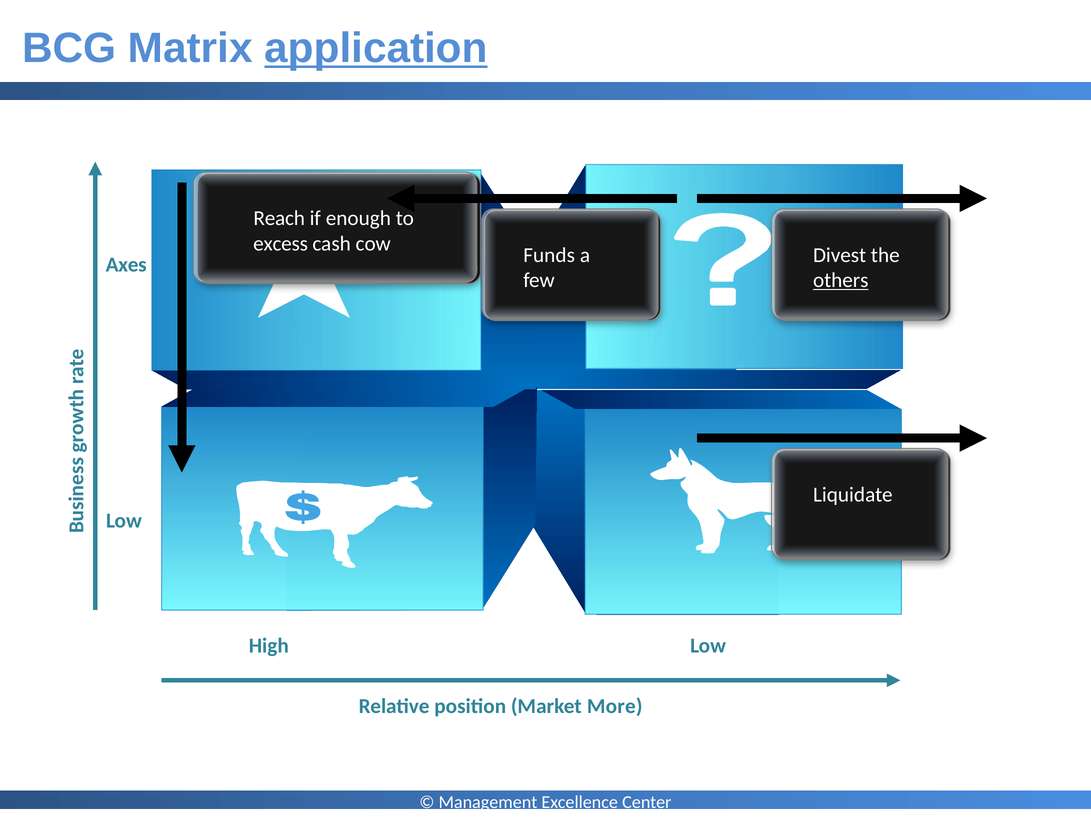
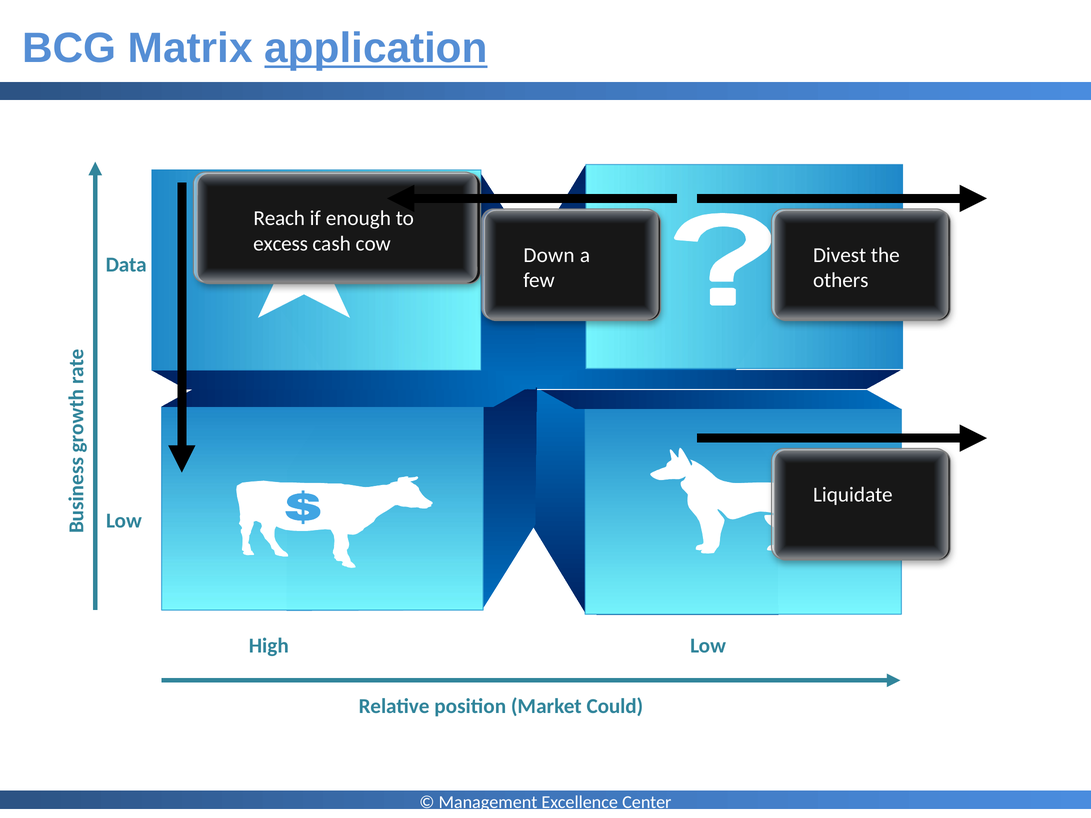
Funds: Funds -> Down (549, 255)
Axes: Axes -> Data (126, 265)
others underline: present -> none (841, 281)
More: More -> Could (615, 707)
